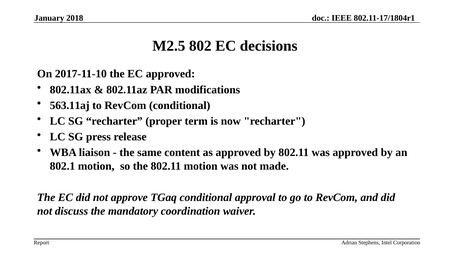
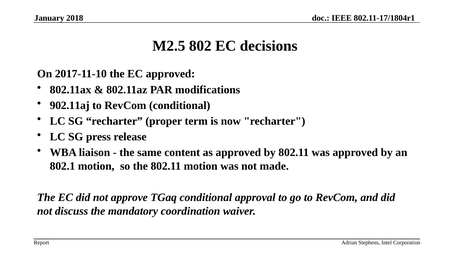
563.11aj: 563.11aj -> 902.11aj (70, 105)
